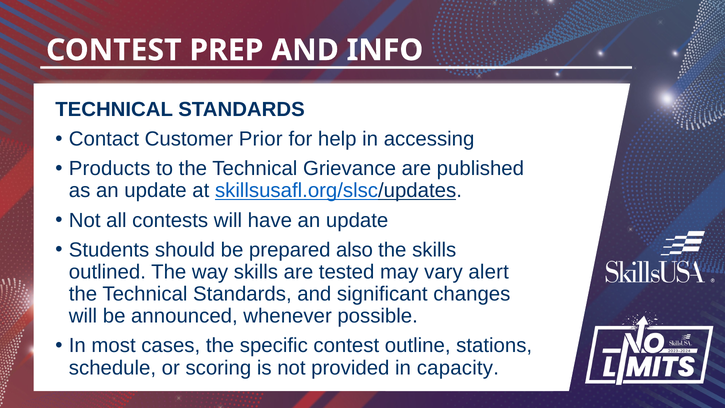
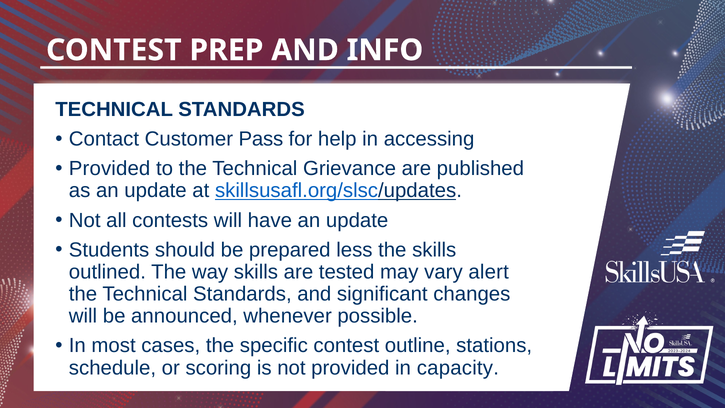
Prior: Prior -> Pass (261, 139)
Products: Products -> Provided (110, 169)
also: also -> less (354, 250)
